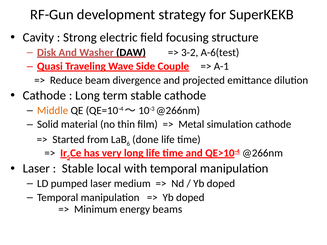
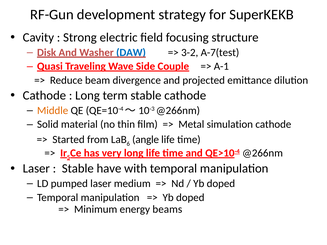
DAW colour: black -> blue (131, 52)
A-6(test: A-6(test -> A-7(test (220, 52)
done: done -> angle (146, 140)
local: local -> have (109, 169)
